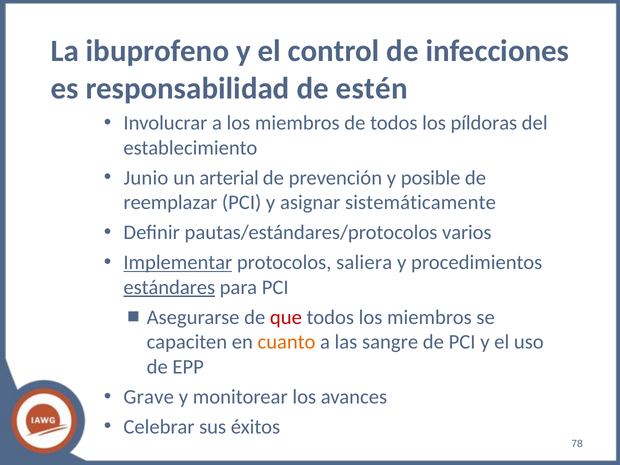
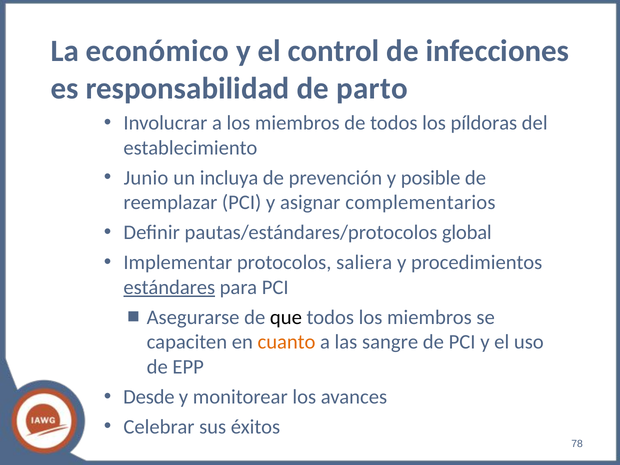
ibuprofeno: ibuprofeno -> económico (157, 51)
estén: estén -> parto (372, 88)
arterial: arterial -> incluya (229, 178)
sistemáticamente: sistemáticamente -> complementarios (420, 203)
varios: varios -> global (467, 233)
Implementar underline: present -> none (178, 262)
que colour: red -> black (286, 317)
Grave: Grave -> Desde (149, 397)
